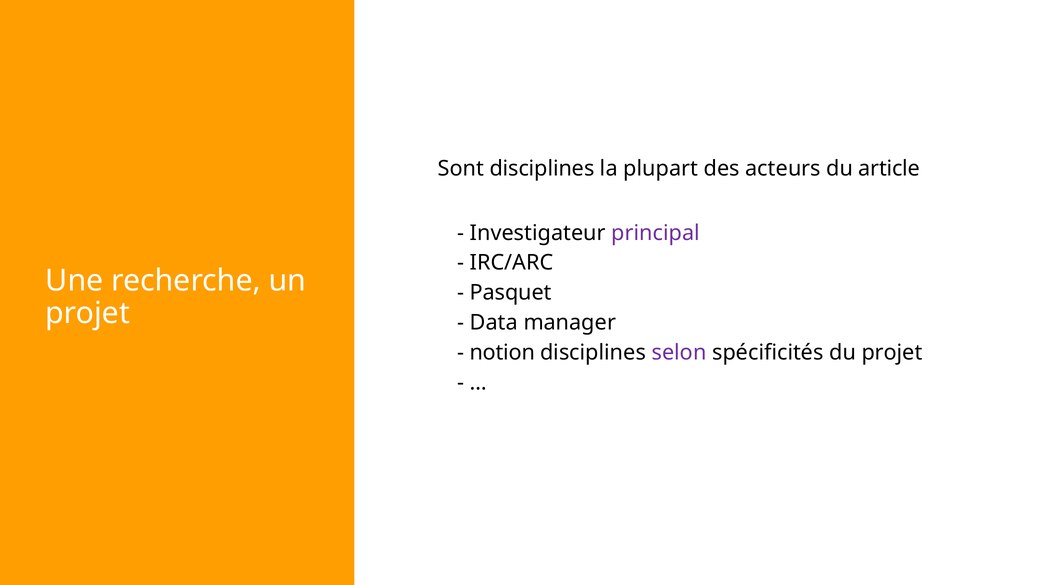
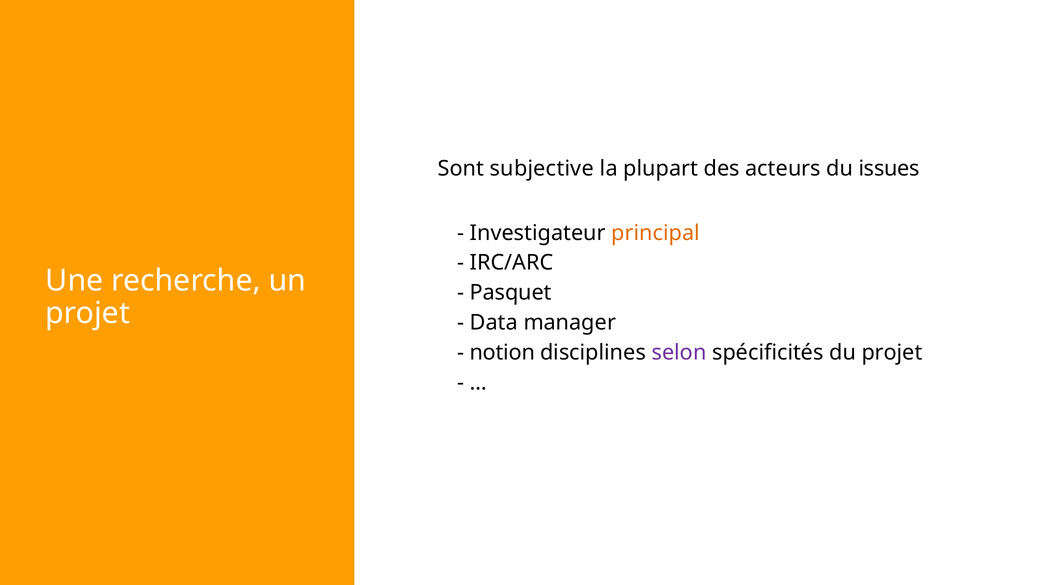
Sont disciplines: disciplines -> subjective (542, 169)
article: article -> issues (889, 169)
principal colour: purple -> orange (656, 233)
